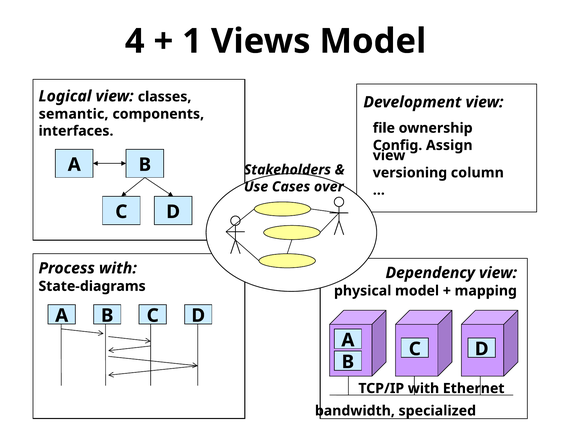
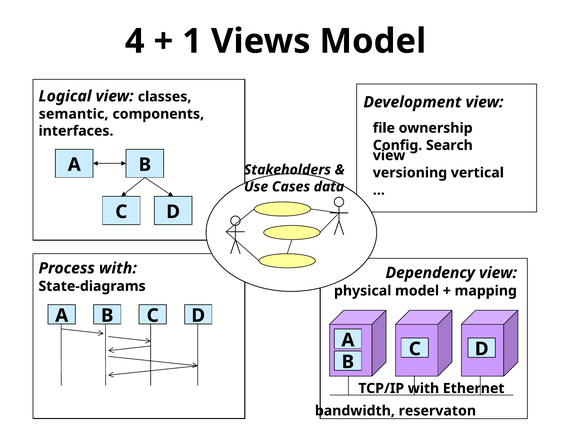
Assign: Assign -> Search (449, 145)
column: column -> vertical (477, 173)
over: over -> data (329, 187)
specialized: specialized -> reservaton (437, 411)
